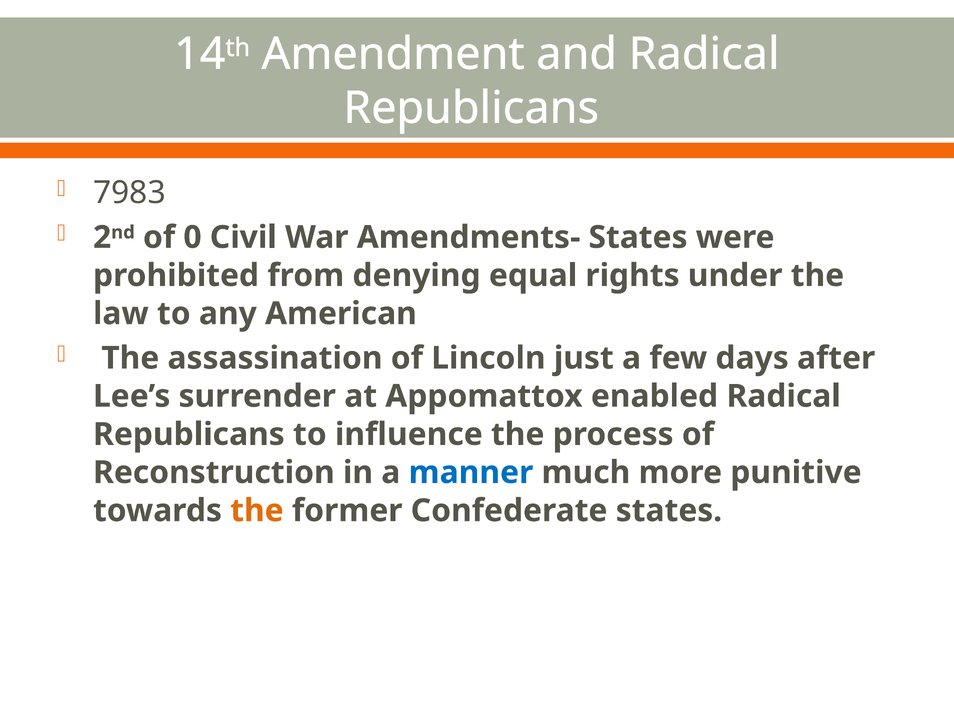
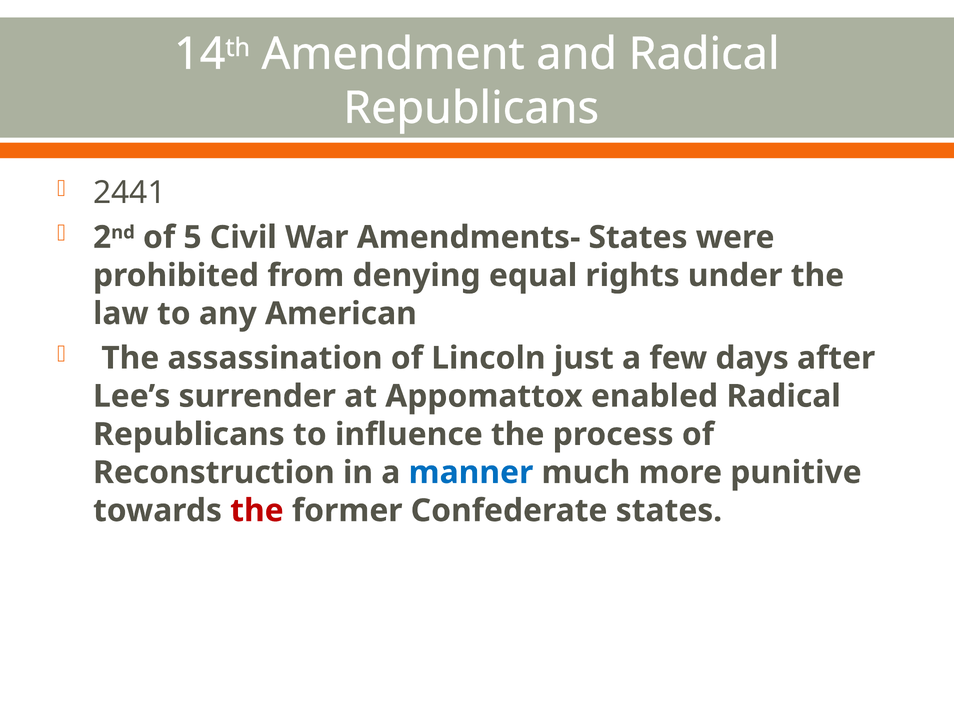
7983: 7983 -> 2441 (129, 193)
0: 0 -> 5 (192, 238)
the colour: orange -> red (257, 511)
